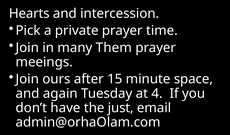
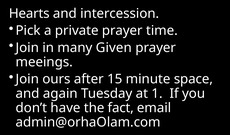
Them: Them -> Given (114, 48)
4: 4 -> 1 (157, 93)
just: just -> fact (121, 108)
